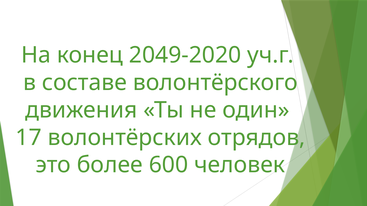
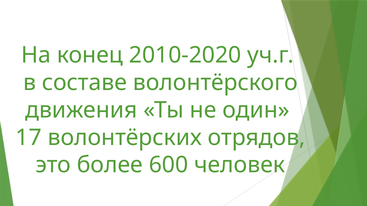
2049-2020: 2049-2020 -> 2010-2020 (185, 55)
